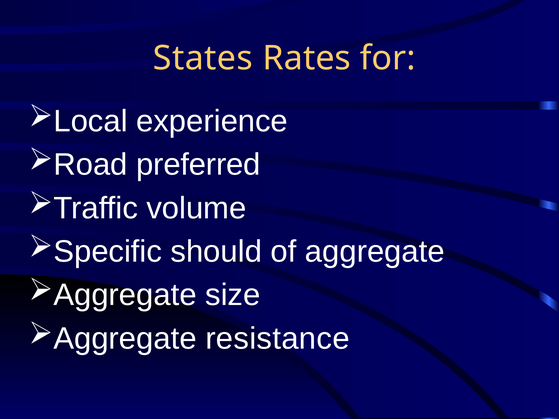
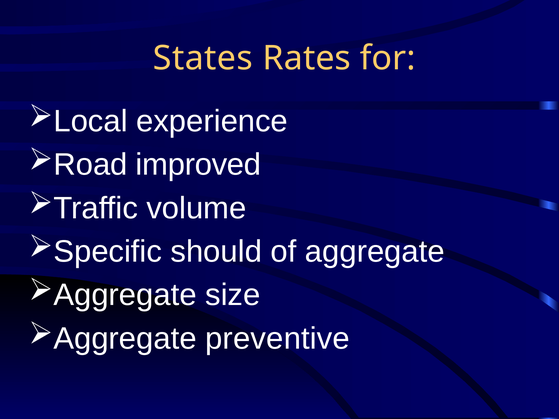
preferred: preferred -> improved (198, 165)
resistance: resistance -> preventive (278, 339)
